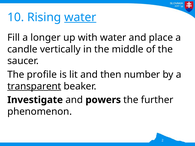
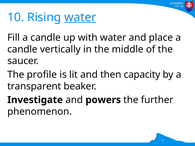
Fill a longer: longer -> candle (46, 38)
number: number -> capacity (142, 75)
transparent underline: present -> none (34, 86)
